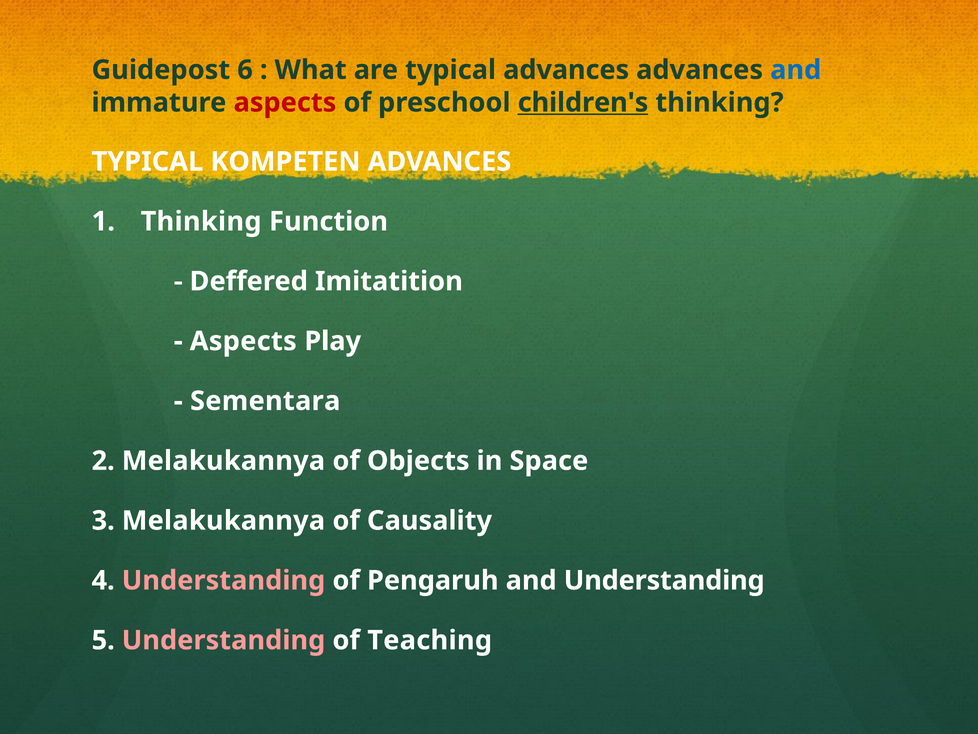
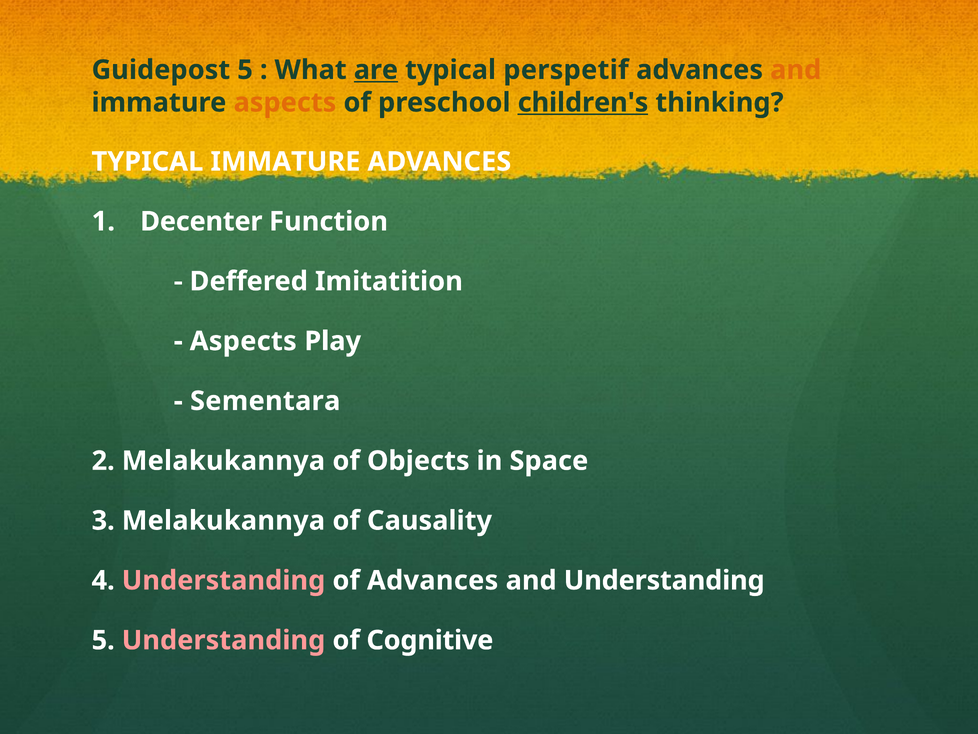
Guidepost 6: 6 -> 5 (245, 70)
are underline: none -> present (376, 70)
typical advances: advances -> perspetif (566, 70)
and colour: blue -> orange (796, 70)
aspects colour: red -> orange (285, 102)
TYPICAL KOMPETEN: KOMPETEN -> IMMATURE (285, 162)
Thinking: Thinking -> Decenter (201, 221)
of Pengaruh: Pengaruh -> Advances (433, 580)
Teaching: Teaching -> Cognitive (430, 640)
